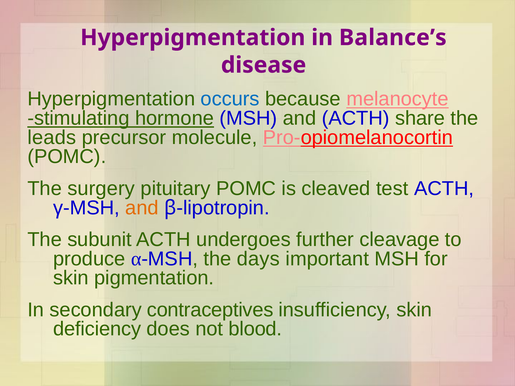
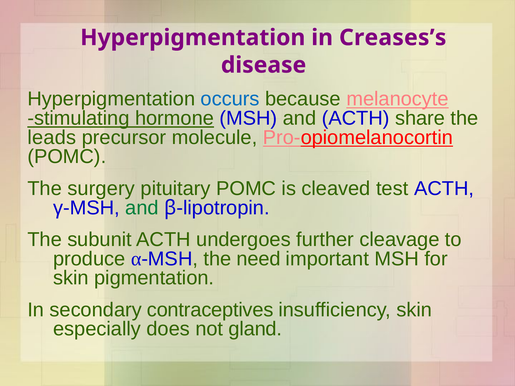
Balance’s: Balance’s -> Creases’s (393, 38)
and colour: orange -> green (142, 208)
days: days -> need (259, 259)
deficiency: deficiency -> especially (97, 329)
blood: blood -> gland (255, 329)
